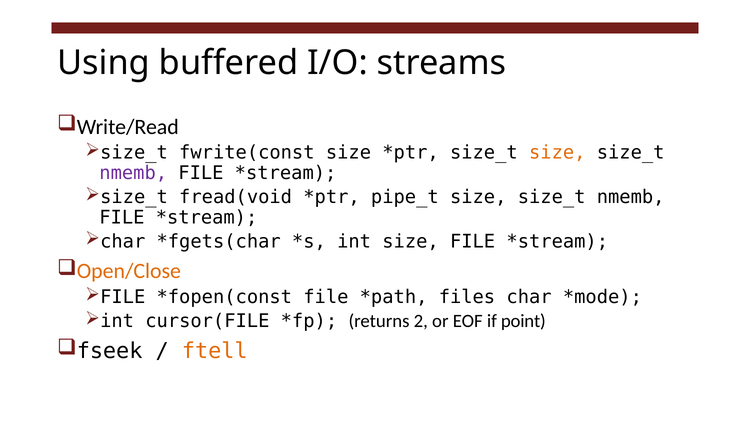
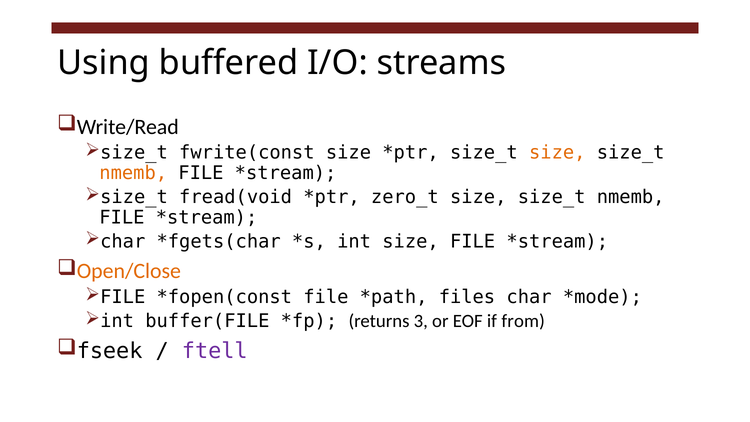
nmemb colour: purple -> orange (133, 173)
pipe_t: pipe_t -> zero_t (405, 197)
cursor(FILE: cursor(FILE -> buffer(FILE (207, 321)
2: 2 -> 3 (421, 321)
point: point -> from (523, 321)
ftell colour: orange -> purple (215, 351)
